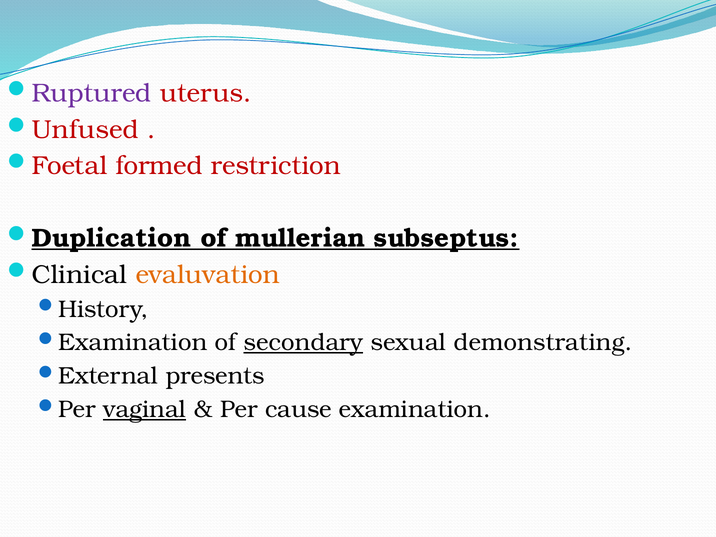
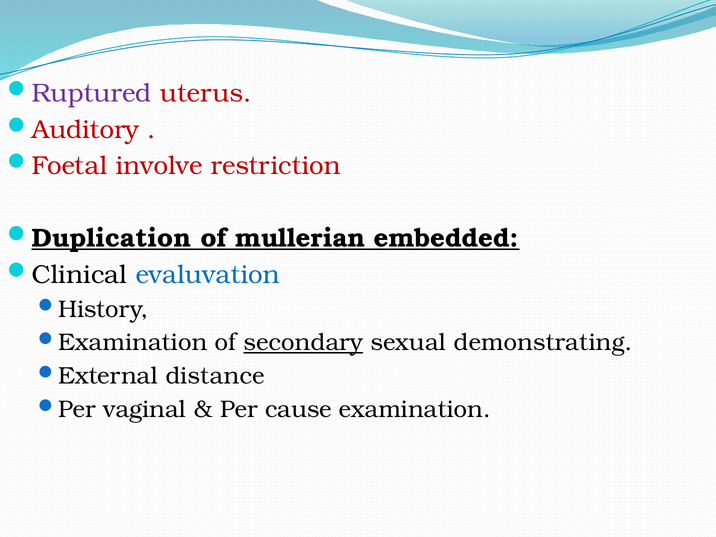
Unfused: Unfused -> Auditory (85, 130)
formed: formed -> involve (159, 166)
subseptus: subseptus -> embedded (446, 238)
evaluvation colour: orange -> blue (208, 275)
presents: presents -> distance (215, 376)
vaginal underline: present -> none (145, 409)
